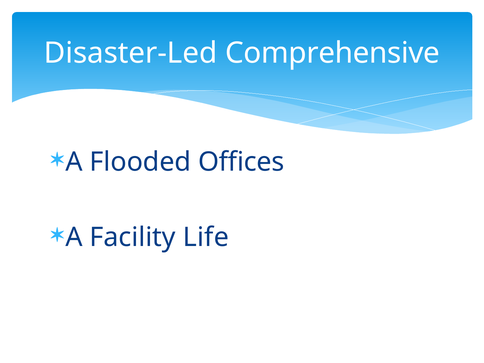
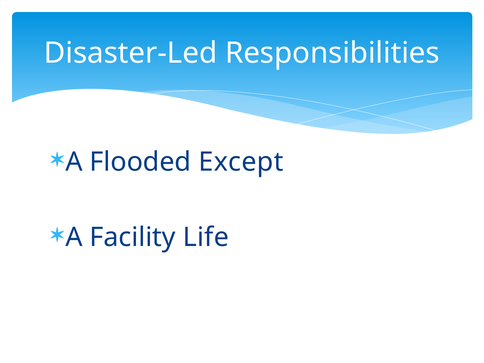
Comprehensive: Comprehensive -> Responsibilities (332, 53)
Offices: Offices -> Except (241, 162)
